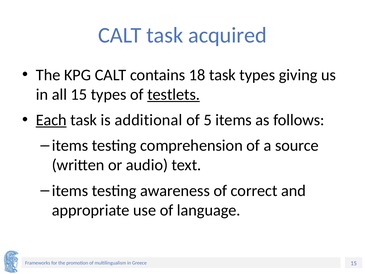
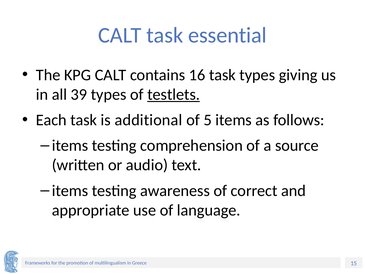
acquired: acquired -> essential (228, 35)
18: 18 -> 16 (197, 75)
all 15: 15 -> 39 (79, 94)
Each underline: present -> none (51, 120)
